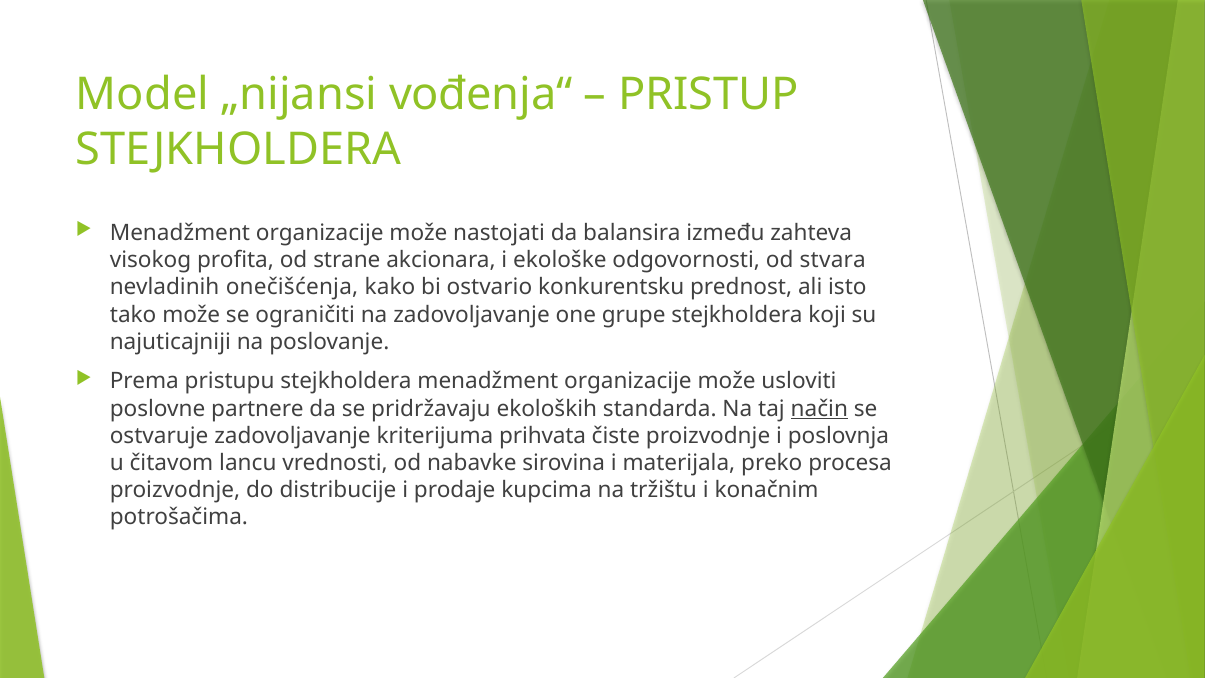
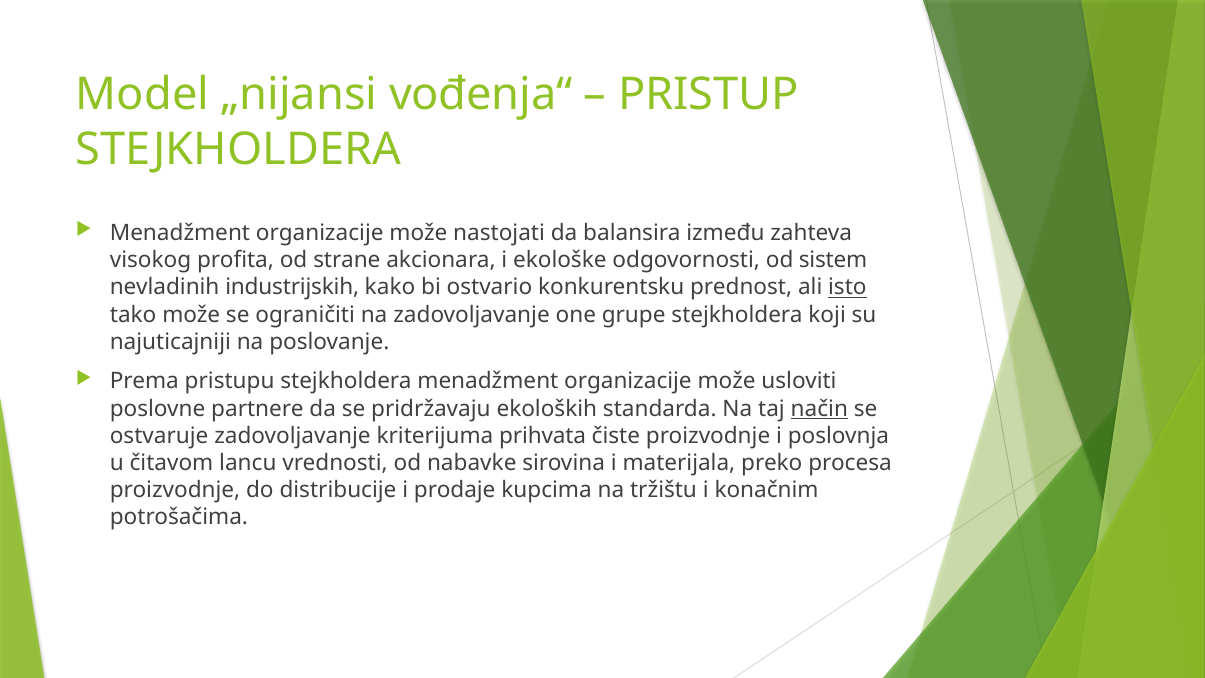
stvara: stvara -> sistem (833, 260)
onečišćenja: onečišćenja -> industrijskih (292, 287)
isto underline: none -> present (847, 287)
